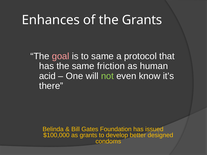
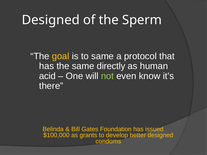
Enhances: Enhances -> Designed (51, 20)
the Grants: Grants -> Sperm (142, 20)
goal colour: pink -> yellow (61, 56)
friction: friction -> directly (111, 66)
